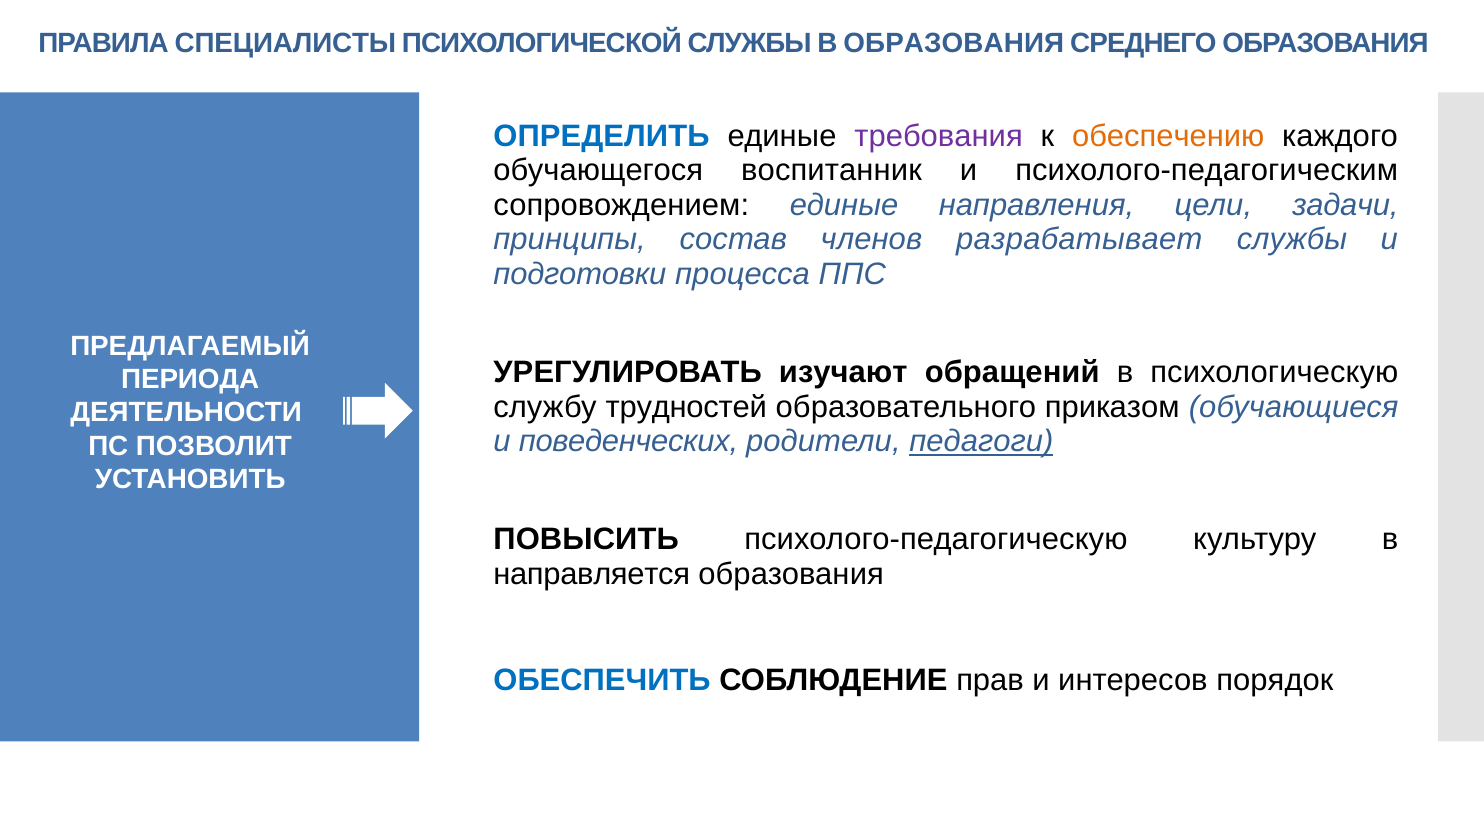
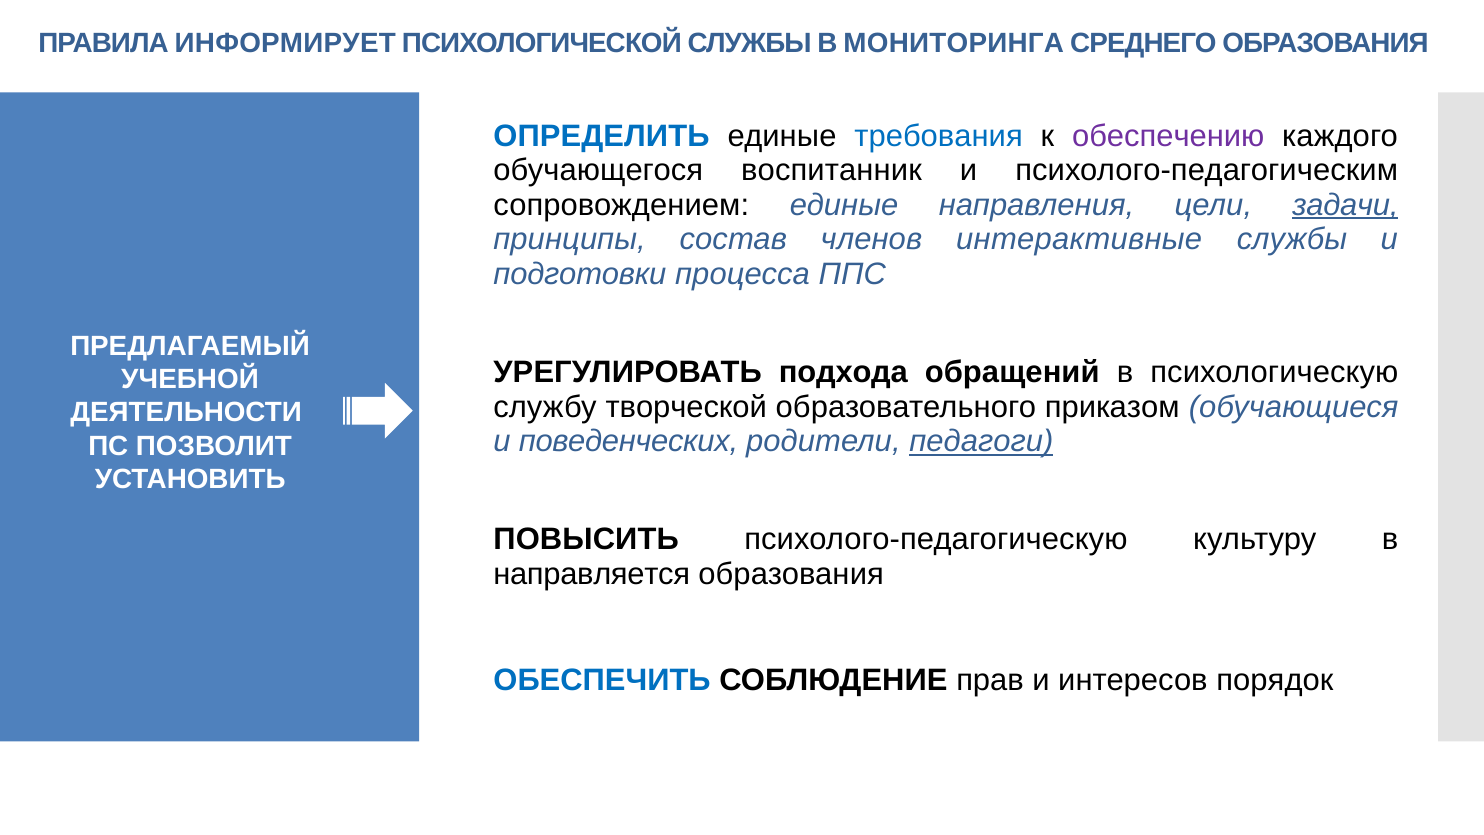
СПЕЦИАЛИСТЫ: СПЕЦИАЛИСТЫ -> ИНФОРМИРУЕТ (285, 43)
В ОБРАЗОВАНИЯ: ОБРАЗОВАНИЯ -> МОНИТОРИНГА (954, 43)
требования colour: purple -> blue (939, 136)
обеспечению colour: orange -> purple (1168, 136)
задачи underline: none -> present (1345, 205)
разрабатывает: разрабатывает -> интерактивные (1079, 239)
изучают: изучают -> подхода (843, 372)
ПЕРИОДА: ПЕРИОДА -> УЧЕБНОЙ (190, 379)
трудностей: трудностей -> творческой (686, 407)
